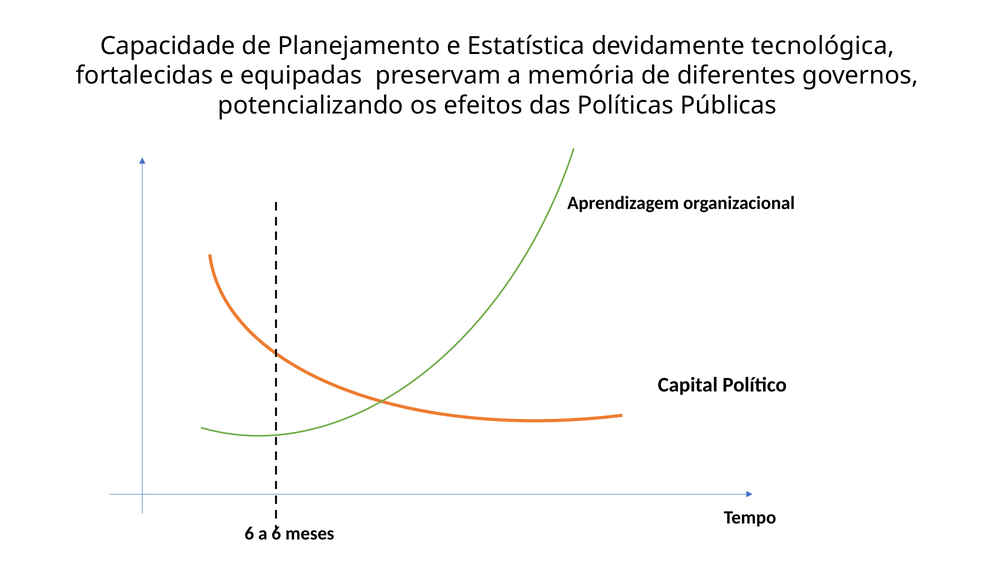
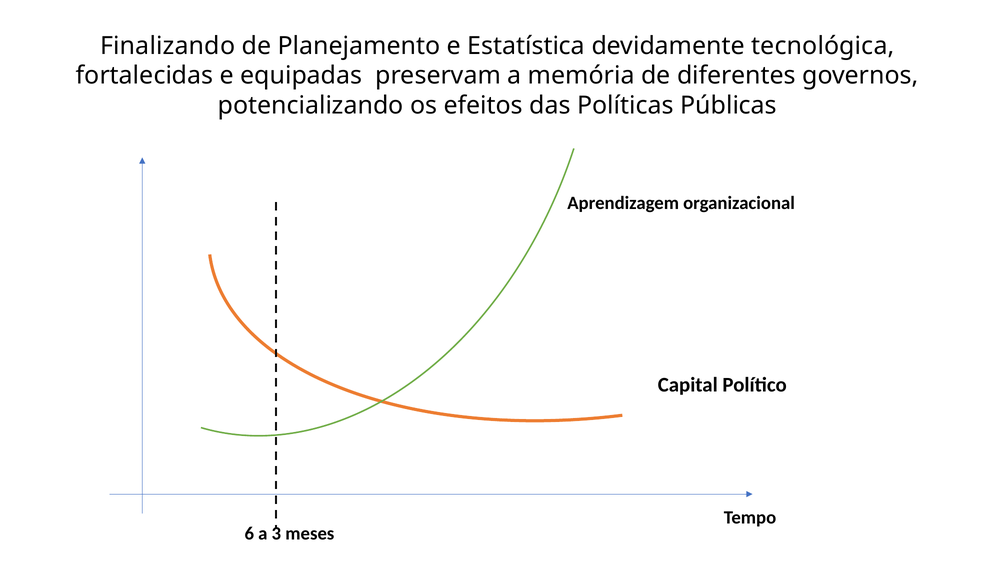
Capacidade: Capacidade -> Finalizando (168, 46)
a 6: 6 -> 3 (276, 533)
